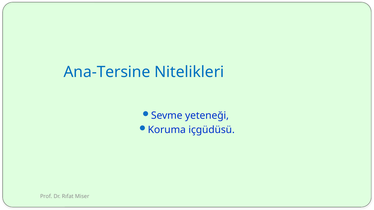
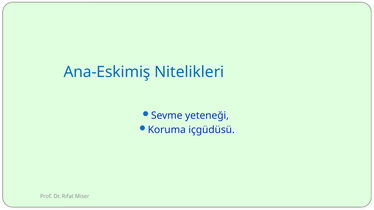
Ana-Tersine: Ana-Tersine -> Ana-Eskimiş (107, 72)
